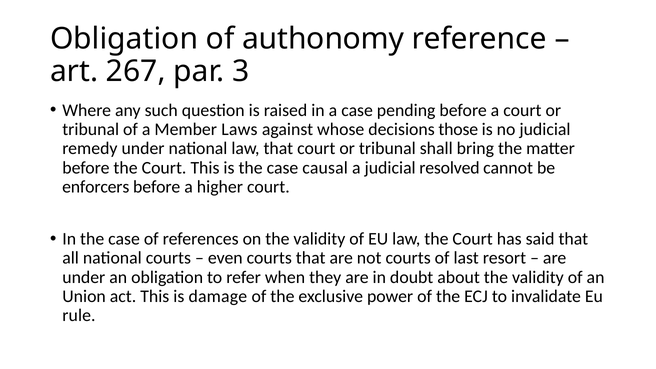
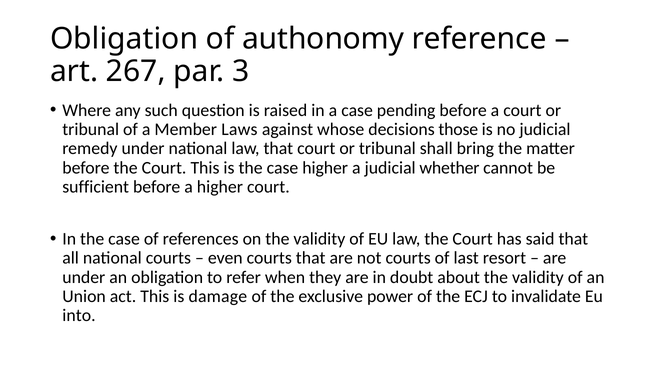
case causal: causal -> higher (325, 168)
resolved: resolved -> whether (449, 168)
enforcers: enforcers -> sufficient (96, 187)
rule: rule -> into (79, 316)
